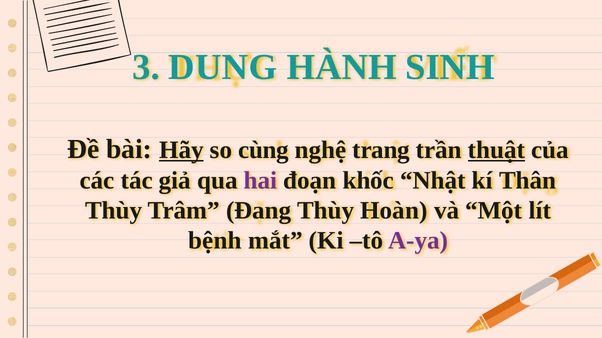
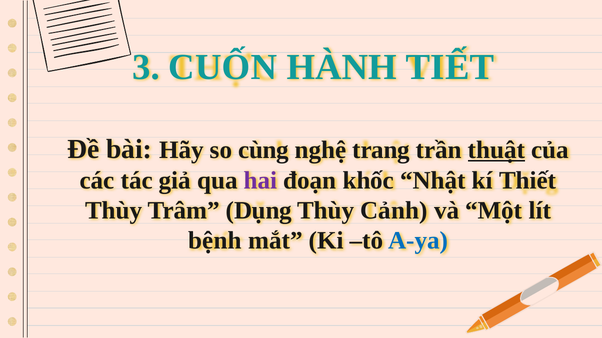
DUNG: DUNG -> CUỐN (223, 67)
SINH: SINH -> TIẾT (450, 67)
Hãy underline: present -> none (181, 150)
Thân: Thân -> Thiết (528, 181)
Đang: Đang -> Dụng (259, 211)
Hoàn: Hoàn -> Cảnh (394, 211)
A-ya colour: purple -> blue (418, 241)
